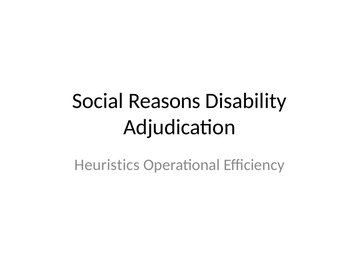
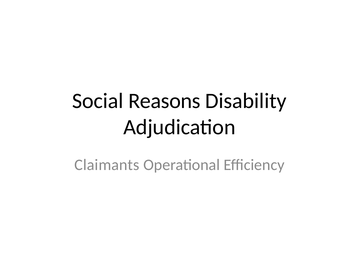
Heuristics: Heuristics -> Claimants (107, 165)
